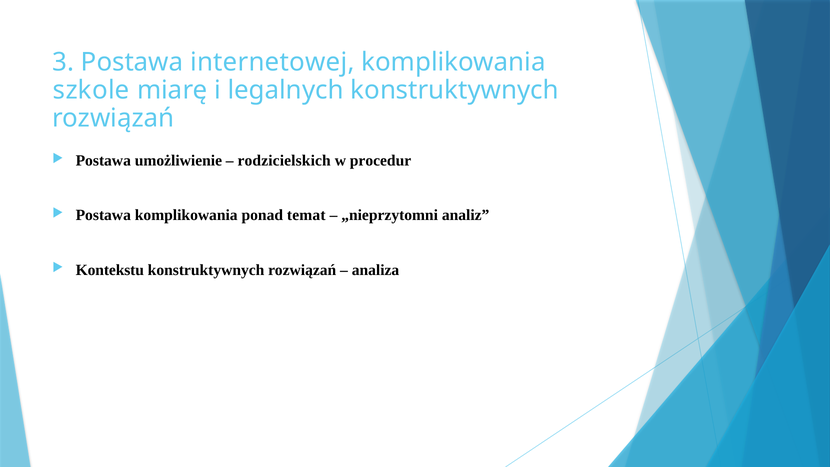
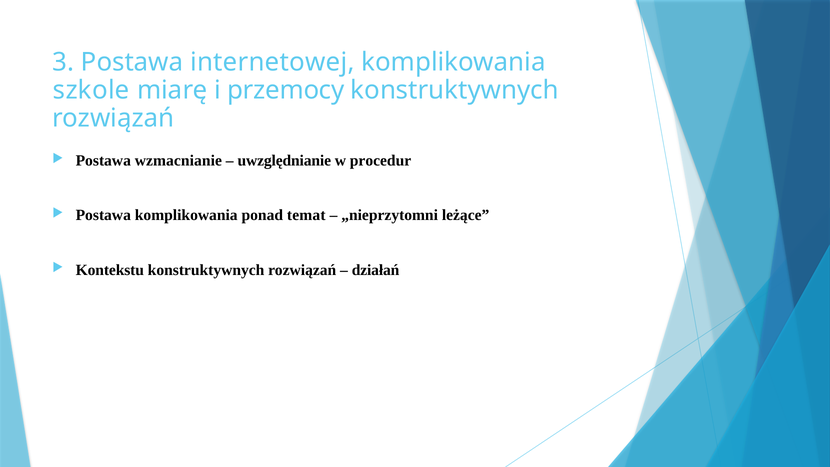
legalnych: legalnych -> przemocy (286, 90)
umożliwienie: umożliwienie -> wzmacnianie (178, 161)
rodzicielskich: rodzicielskich -> uwzględnianie (284, 161)
analiz: analiz -> leżące (466, 215)
analiza: analiza -> działań (376, 270)
